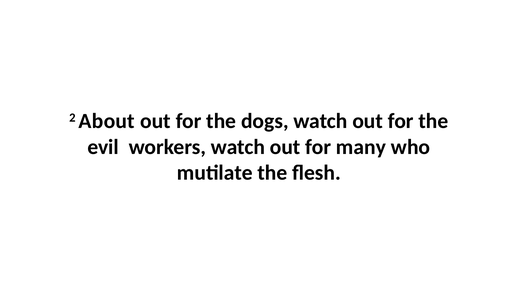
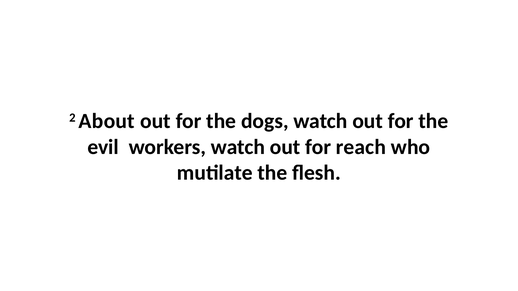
many: many -> reach (361, 147)
